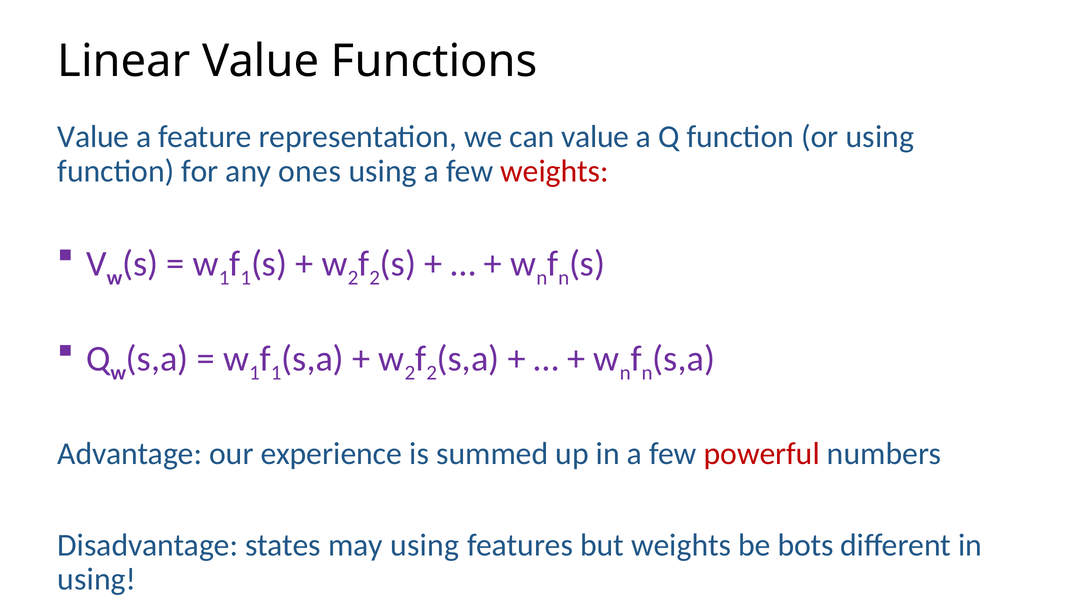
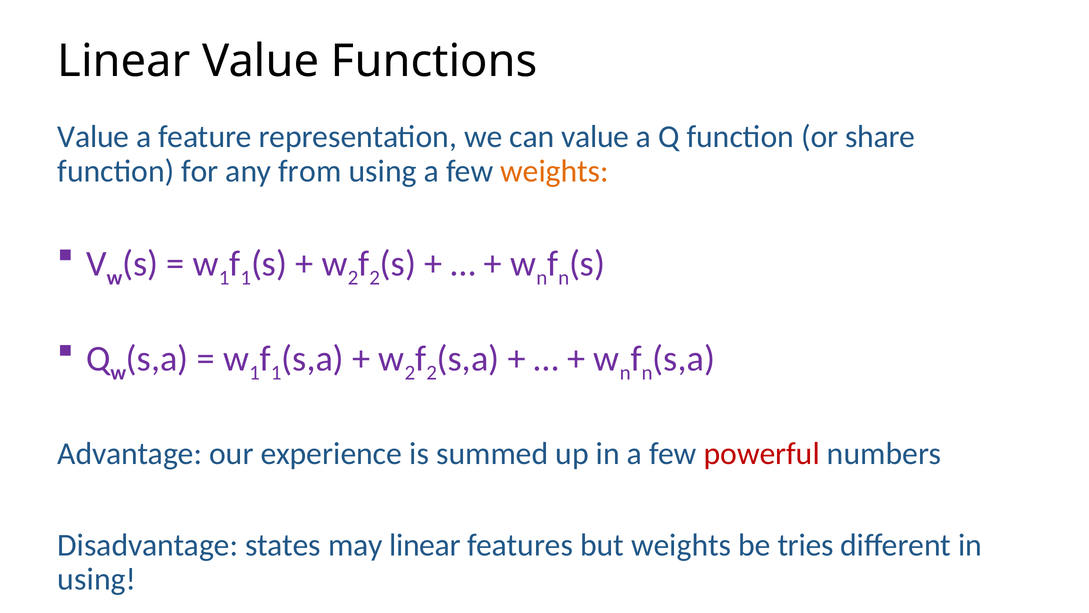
or using: using -> share (880, 137)
ones: ones -> from (310, 171)
weights colour: red -> orange (555, 171)
may using: using -> linear (425, 545)
bots: bots -> tries (806, 545)
